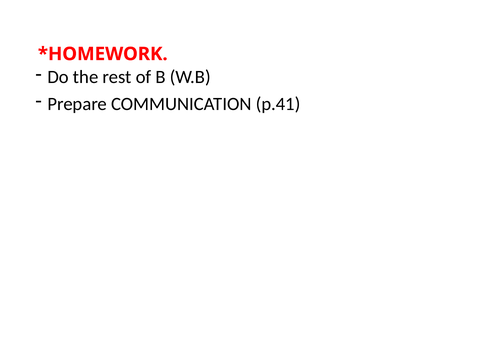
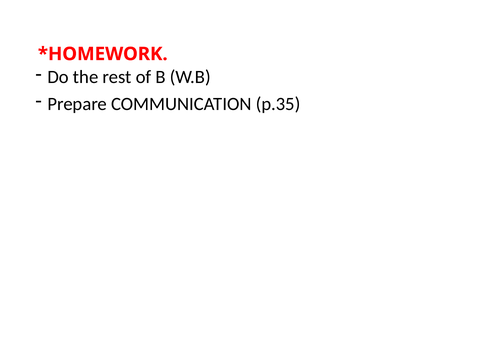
p.41: p.41 -> p.35 (278, 104)
